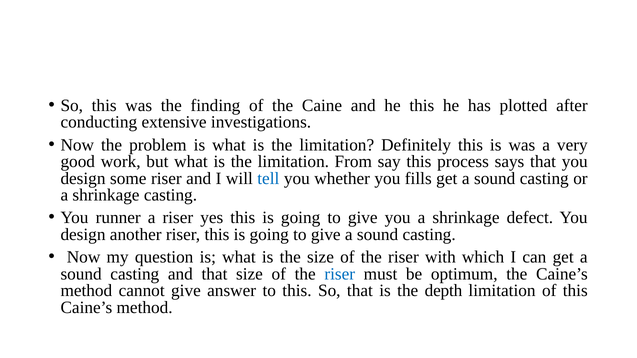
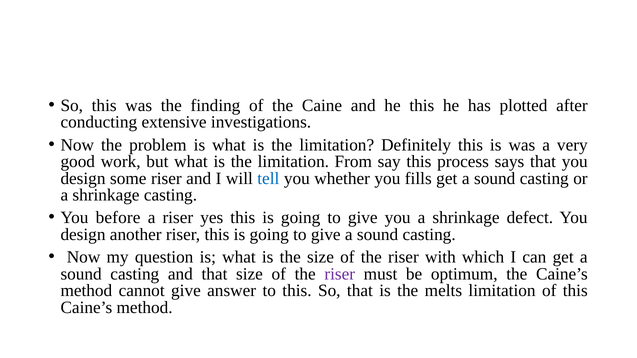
runner: runner -> before (118, 218)
riser colour: blue -> purple (340, 274)
depth: depth -> melts (443, 291)
